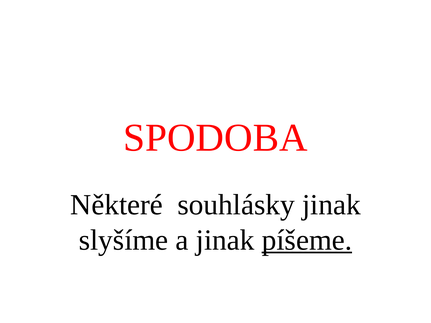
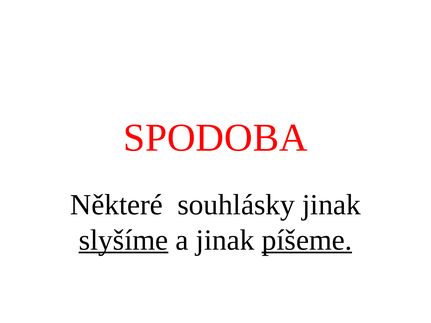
slyšíme underline: none -> present (124, 240)
